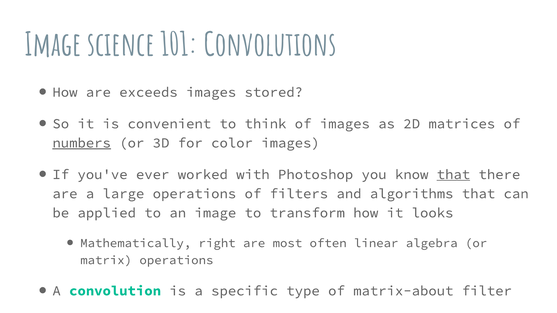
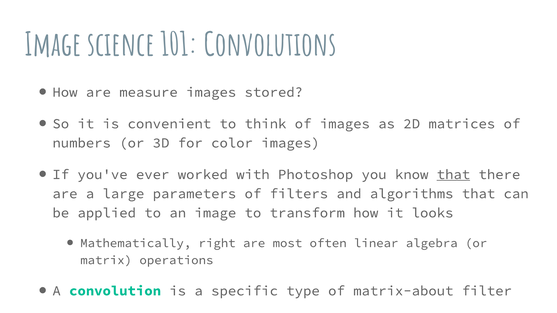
exceeds: exceeds -> measure (148, 92)
numbers underline: present -> none (82, 143)
large operations: operations -> parameters (194, 194)
